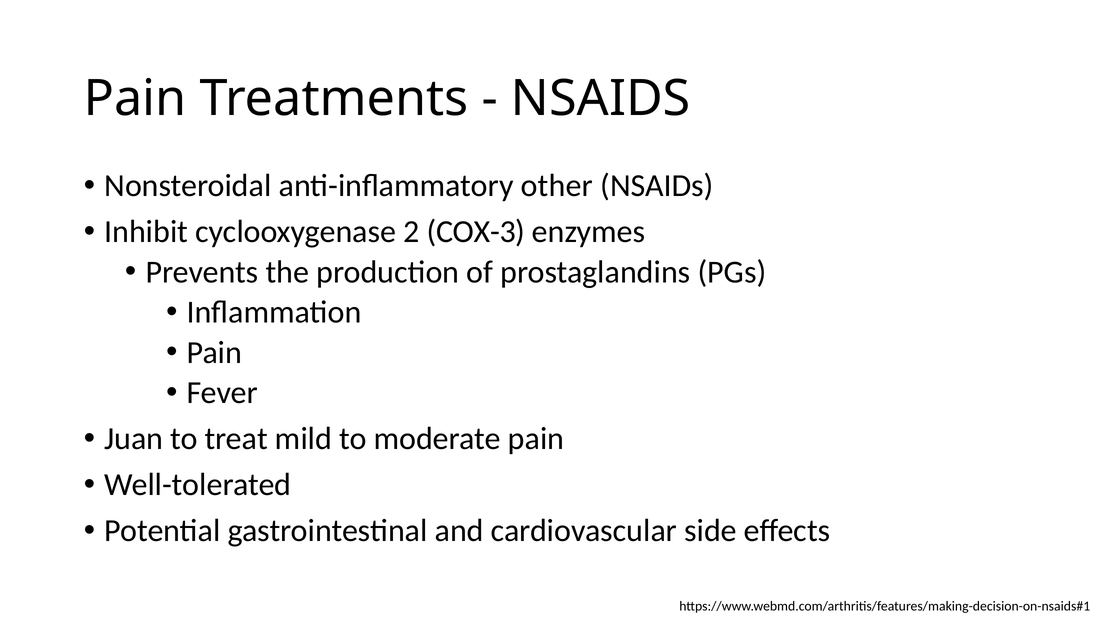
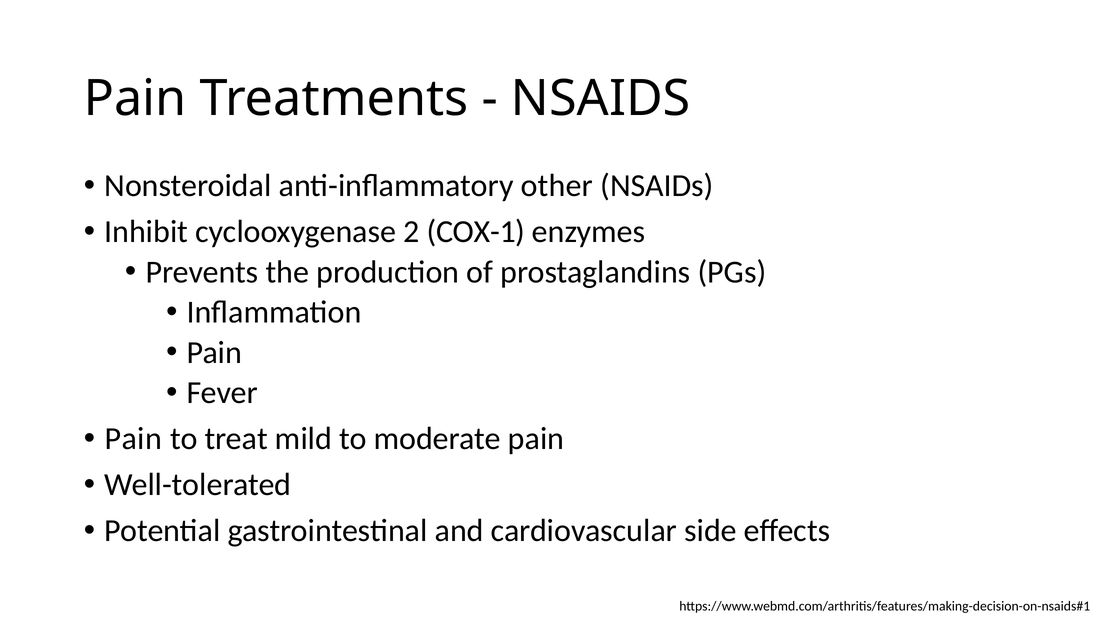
COX-3: COX-3 -> COX-1 (476, 232)
Juan: Juan -> Pain (133, 439)
